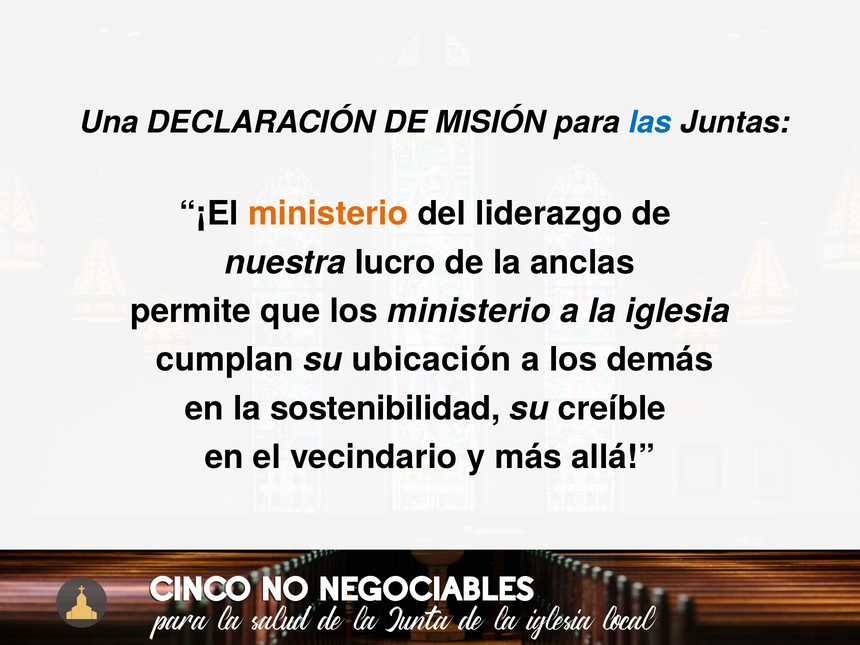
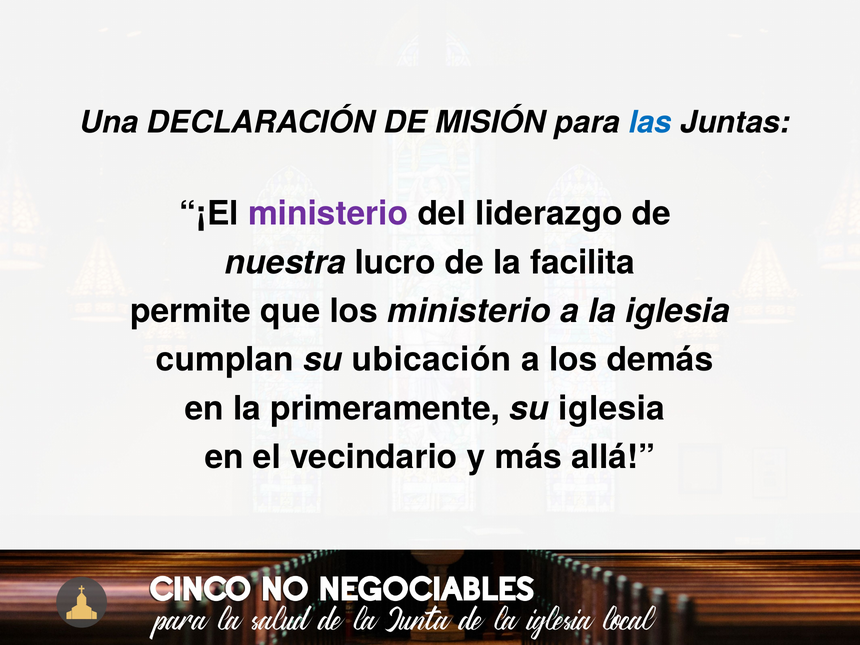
ministerio colour: orange -> purple (328, 214)
anclas: anclas -> facilita (583, 262)
sostenibilidad: sostenibilidad -> primeramente (385, 409)
su creíble: creíble -> iglesia (612, 409)
